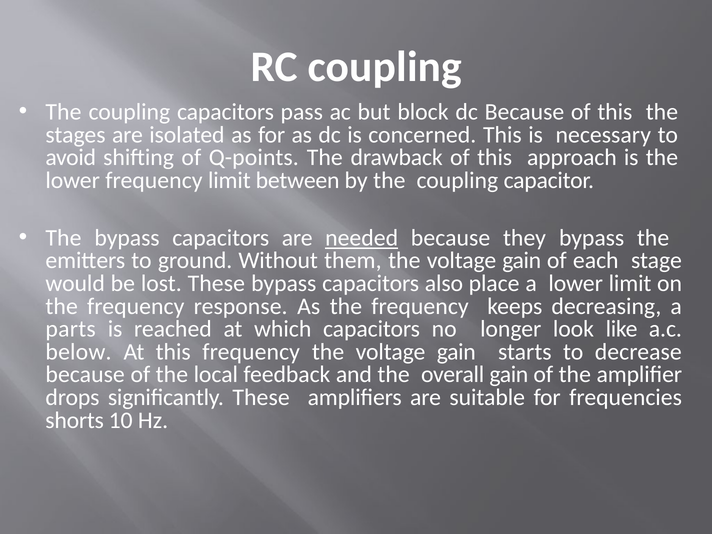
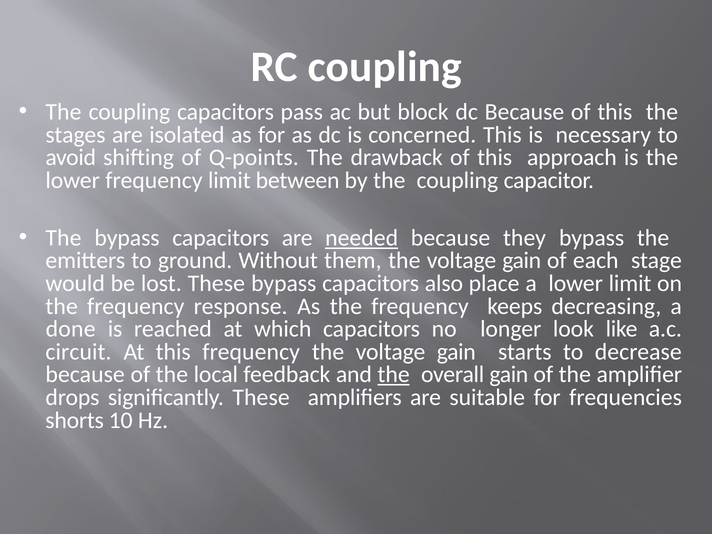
parts: parts -> done (71, 329)
below: below -> circuit (79, 352)
the underline: none -> present (394, 375)
